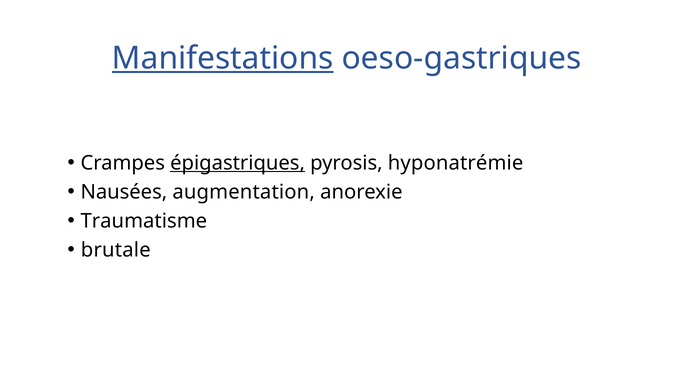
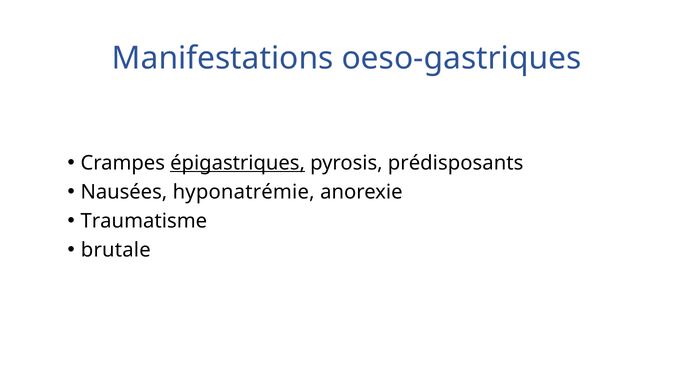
Manifestations underline: present -> none (223, 58)
hyponatrémie: hyponatrémie -> prédisposants (456, 163)
augmentation: augmentation -> hyponatrémie (244, 192)
